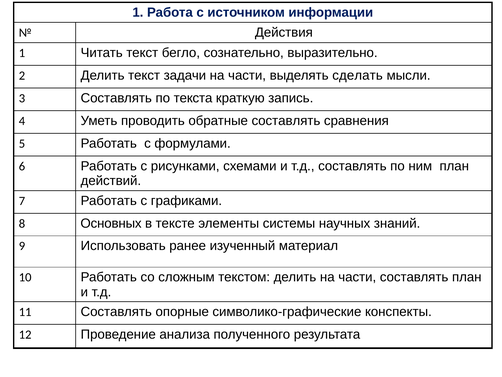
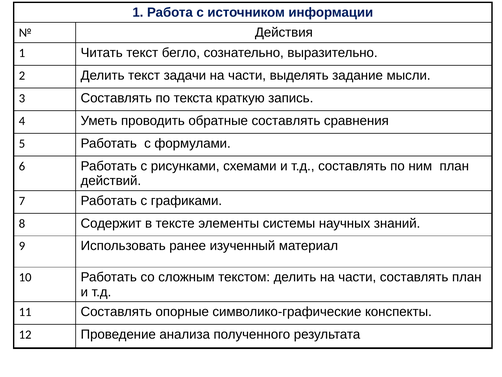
сделать: сделать -> задание (358, 75)
Основных: Основных -> Содержит (111, 223)
